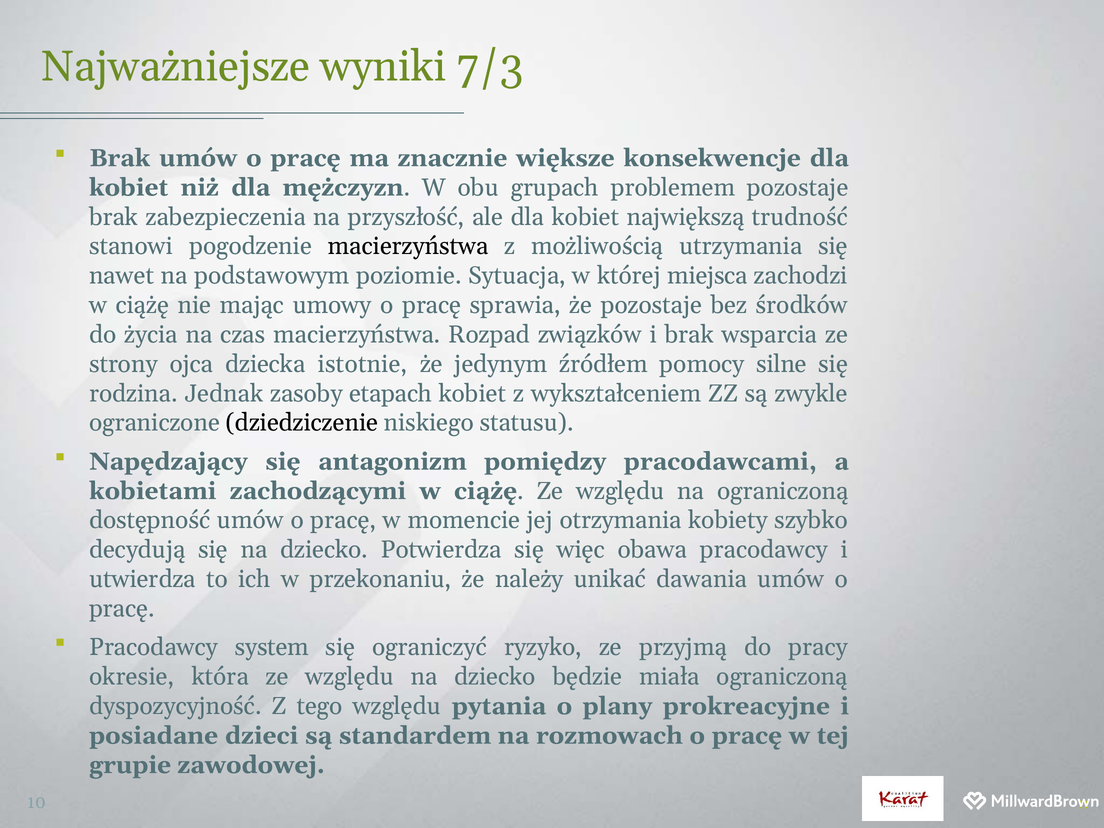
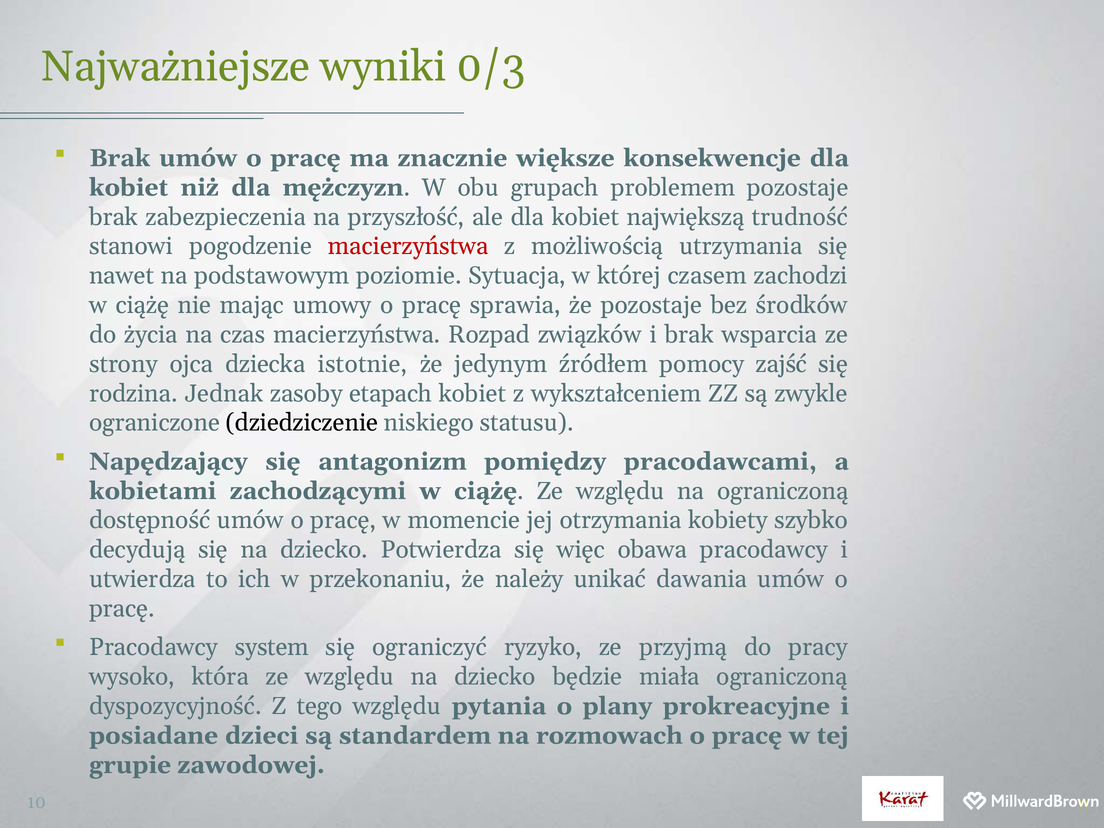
7/3: 7/3 -> 0/3 (491, 66)
macierzyństwa colour: black -> red (408, 246)
miejsca: miejsca -> czasem (707, 276)
silne: silne -> zajść (781, 364)
okresie: okresie -> wysoko (132, 677)
